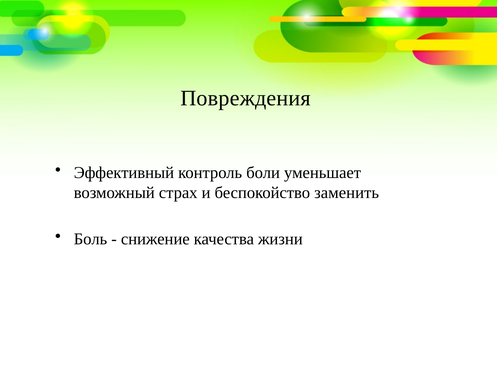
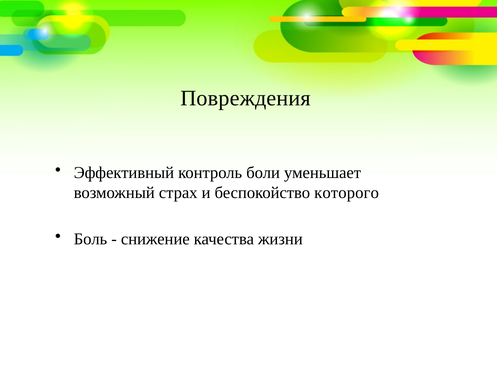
заменить: заменить -> которого (347, 192)
